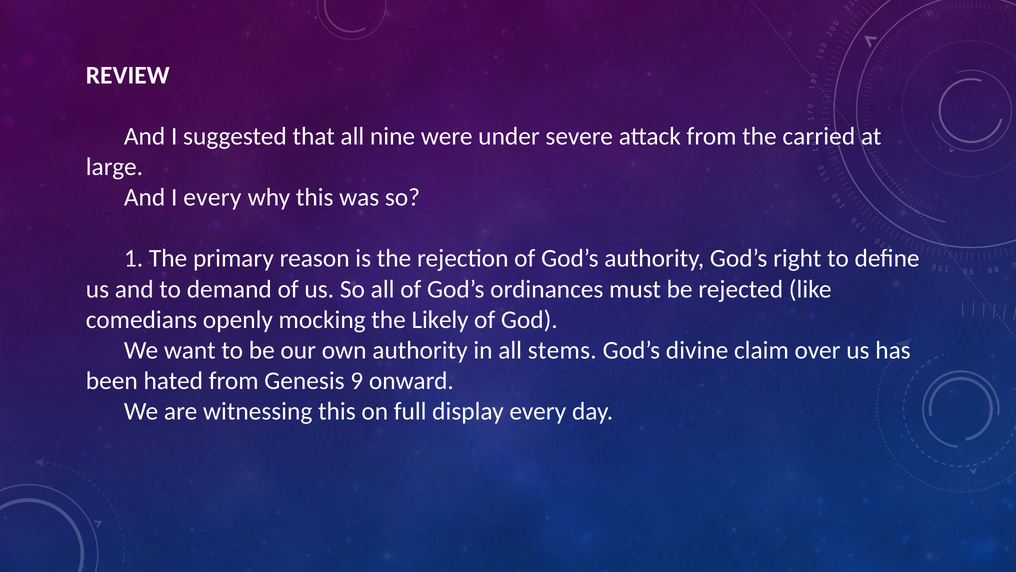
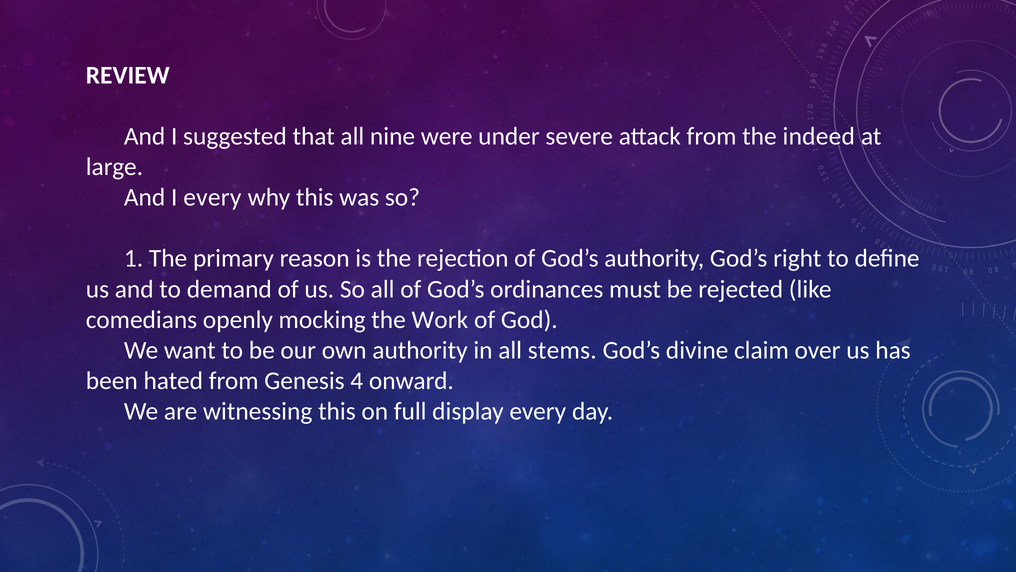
carried: carried -> indeed (819, 136)
Likely: Likely -> Work (440, 319)
9: 9 -> 4 (357, 380)
